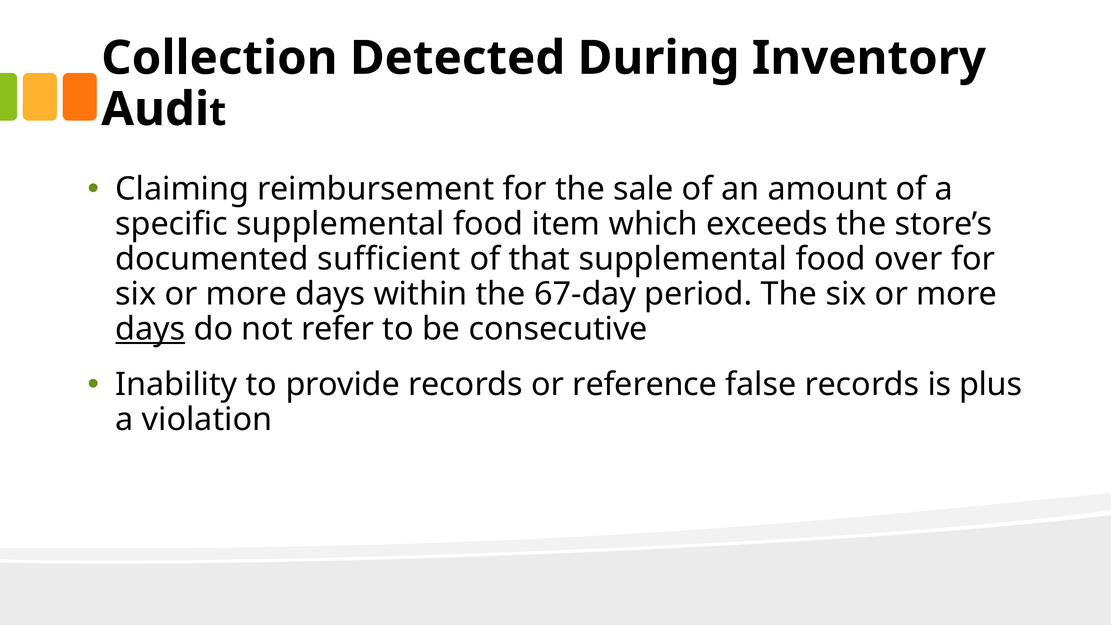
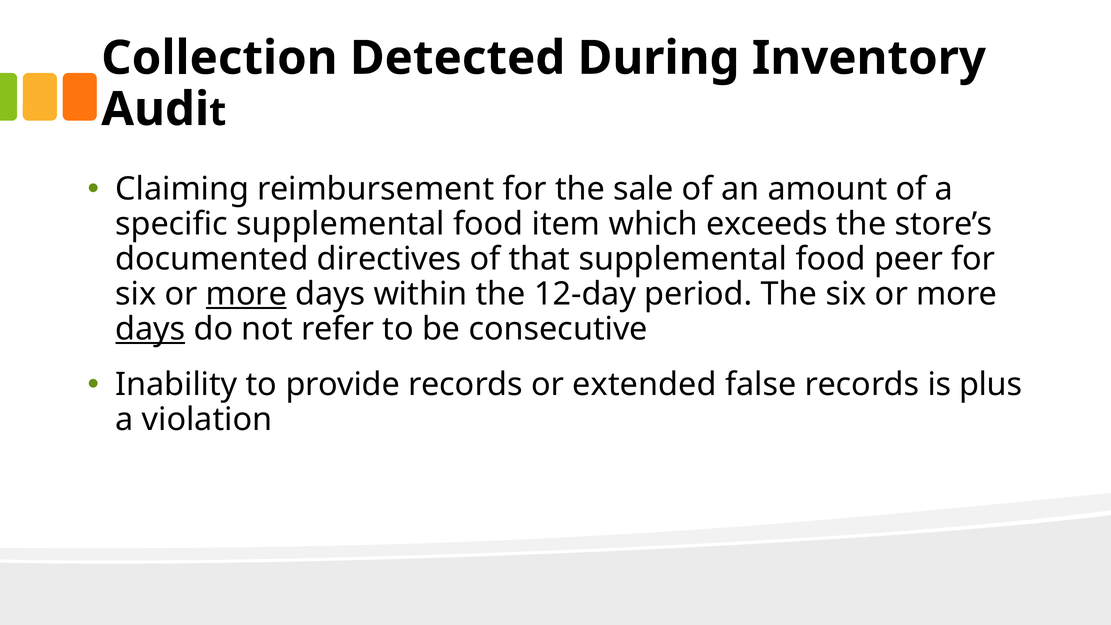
sufficient: sufficient -> directives (389, 259)
over: over -> peer (909, 259)
more underline: none -> present (246, 294)
67-day: 67-day -> 12-day (585, 294)
reference: reference -> extended (645, 385)
